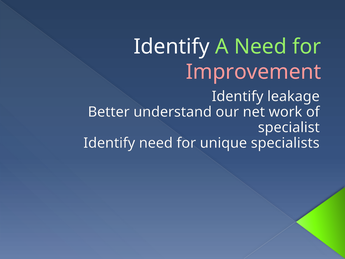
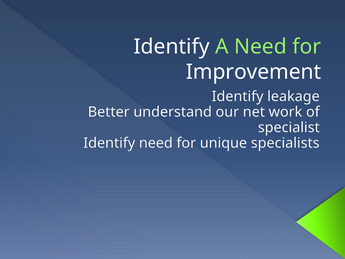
Improvement colour: pink -> white (253, 72)
